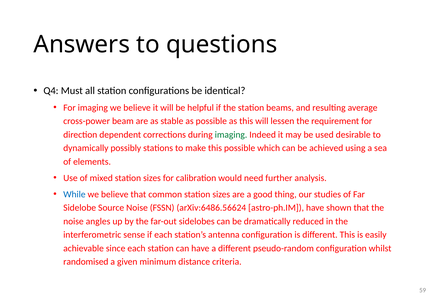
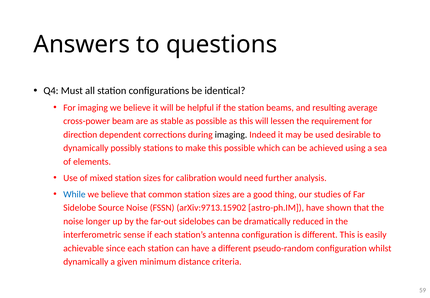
imaging colour: green -> black (231, 135)
arXiv:6486.56624: arXiv:6486.56624 -> arXiv:9713.15902 (211, 208)
angles: angles -> longer (98, 221)
randomised: randomised -> dynamically (86, 262)
